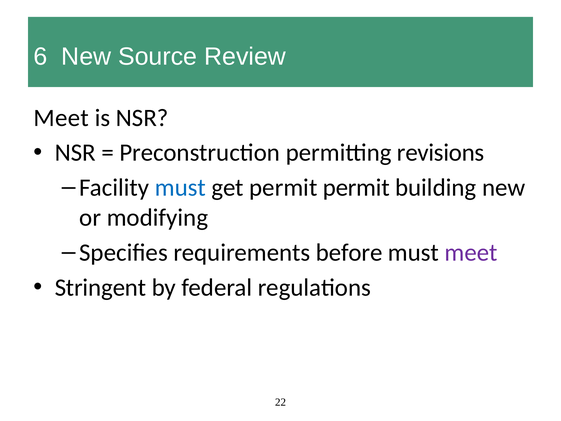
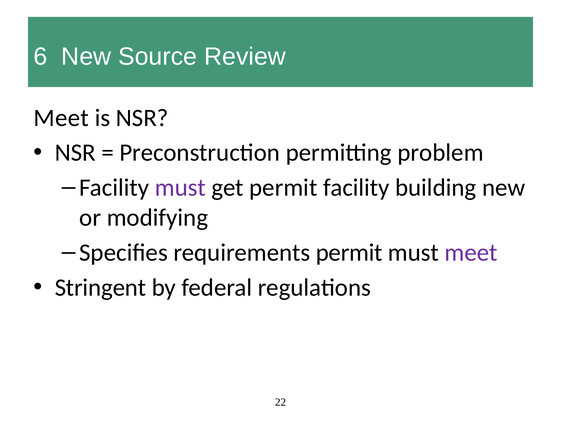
revisions: revisions -> problem (441, 153)
must colour: blue -> purple (180, 188)
permit permit: permit -> facility (356, 188)
requirements before: before -> permit (349, 252)
